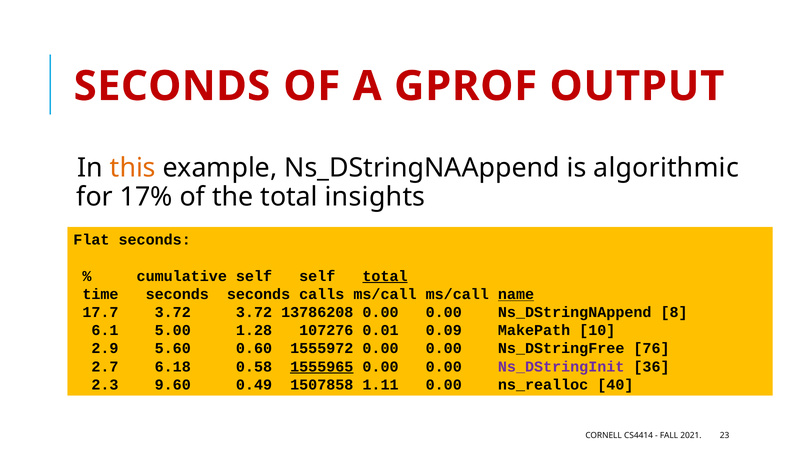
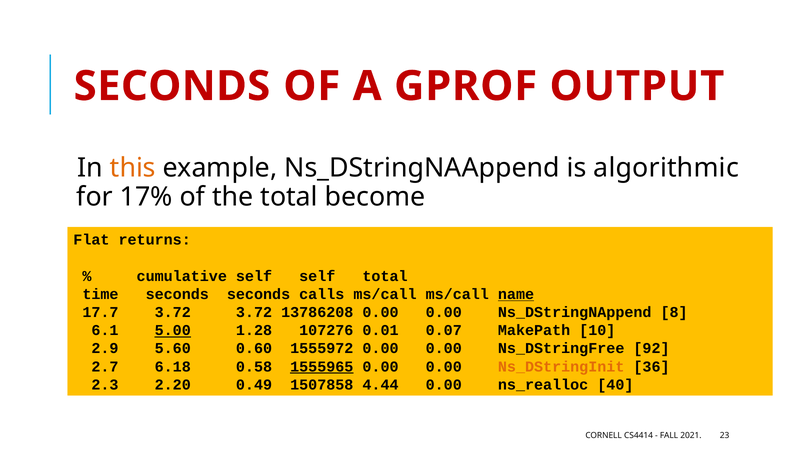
insights: insights -> become (375, 197)
Flat seconds: seconds -> returns (155, 240)
total underline: present -> none (385, 276)
5.00 underline: none -> present (173, 330)
0.09: 0.09 -> 0.07 (444, 330)
76: 76 -> 92 (652, 348)
Ns_DStringInit colour: purple -> orange (561, 366)
9.60: 9.60 -> 2.20 (173, 384)
1.11: 1.11 -> 4.44 (381, 384)
